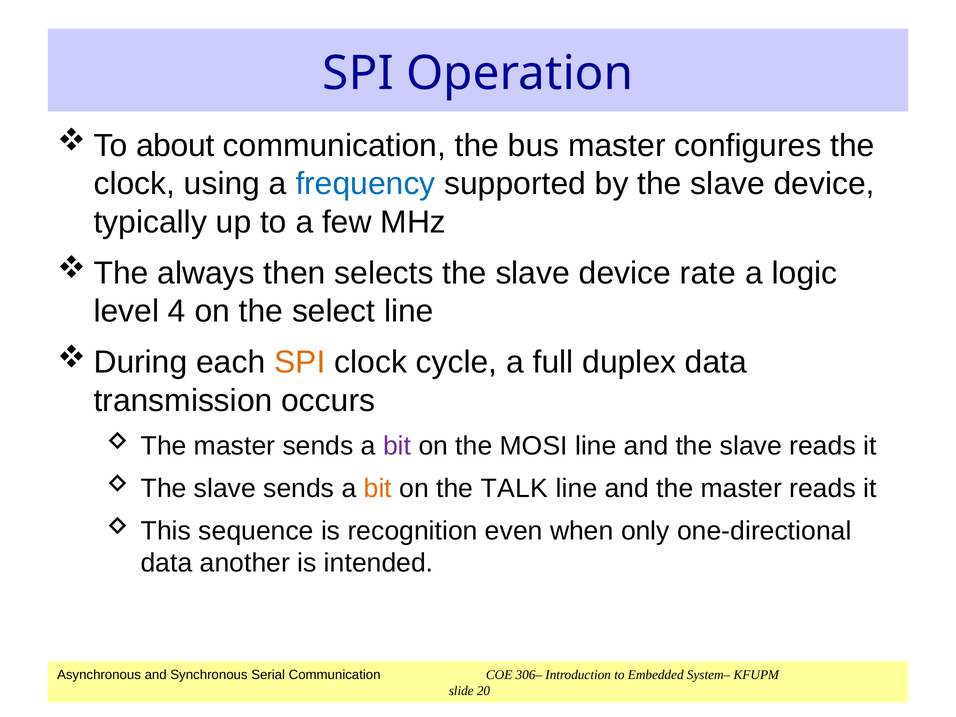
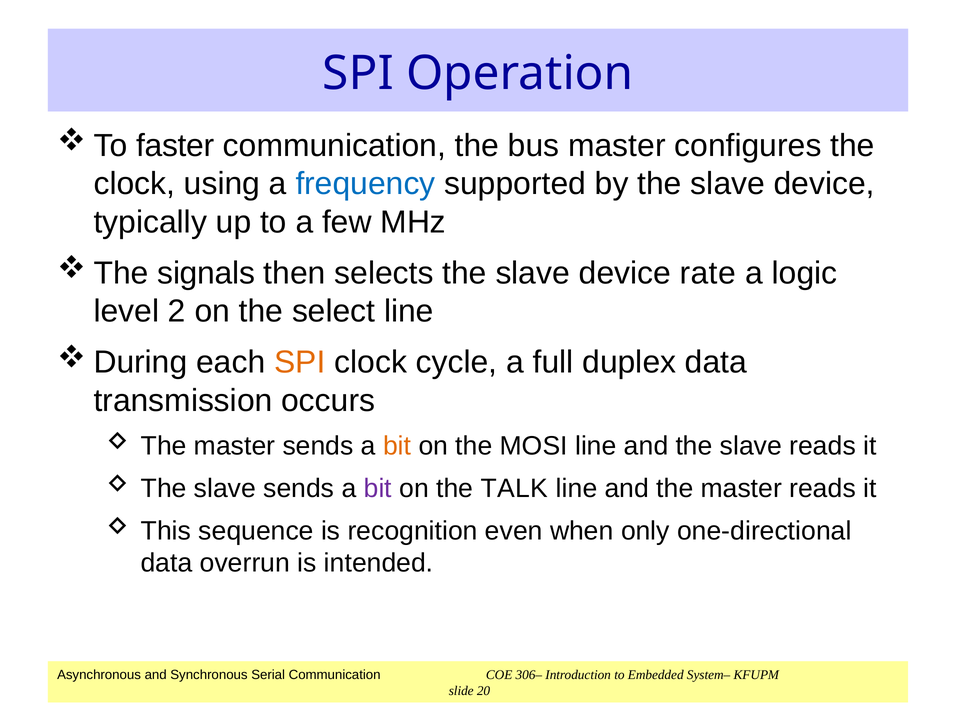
about: about -> faster (175, 146)
always: always -> signals (206, 273)
4: 4 -> 2 (177, 311)
bit colour: purple -> orange (397, 446)
bit colour: orange -> purple (378, 488)
another: another -> overrun (245, 563)
